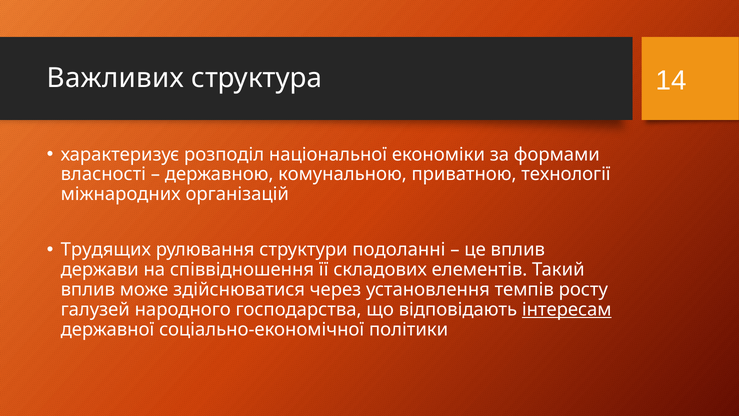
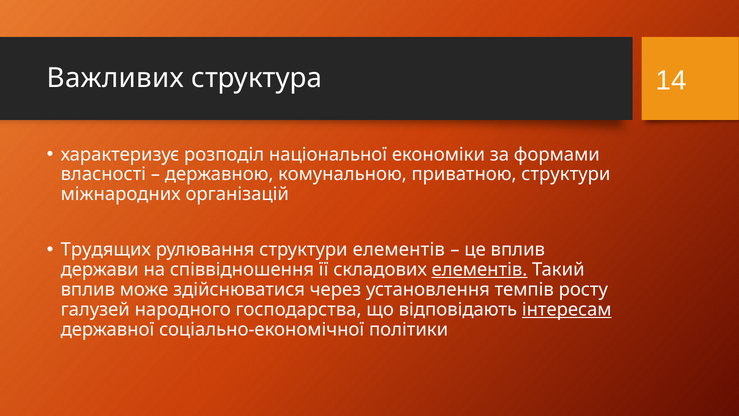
приватною технології: технології -> структури (566, 174)
структури подоланні: подоланні -> елементів (399, 249)
елементів underline: none -> present (479, 269)
